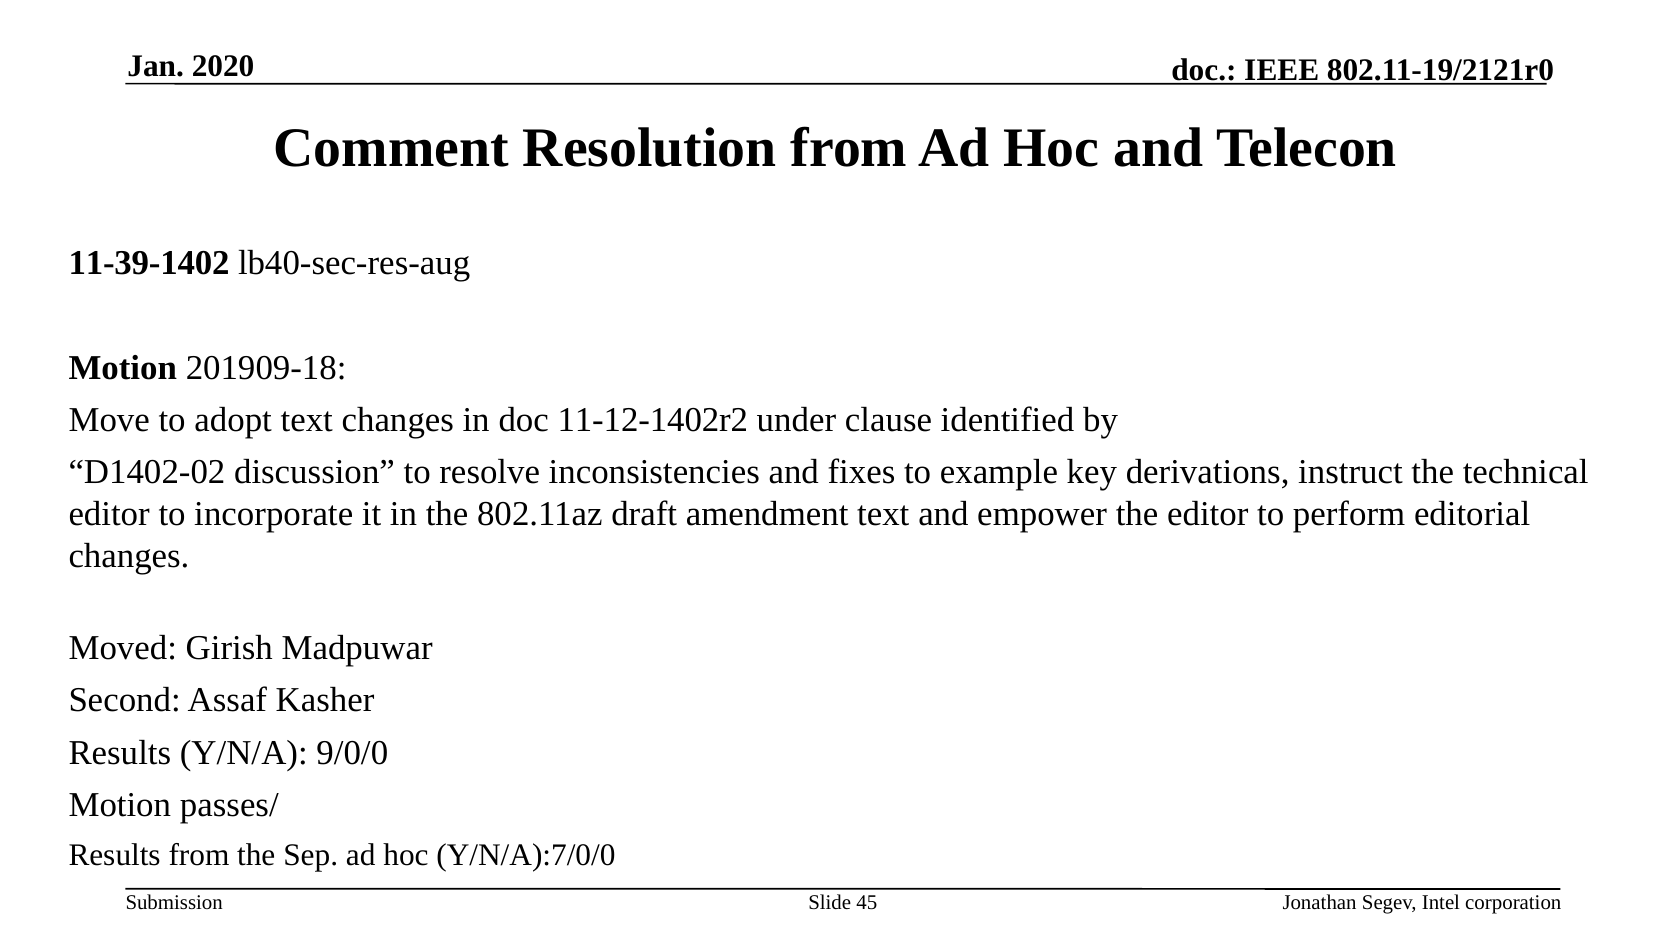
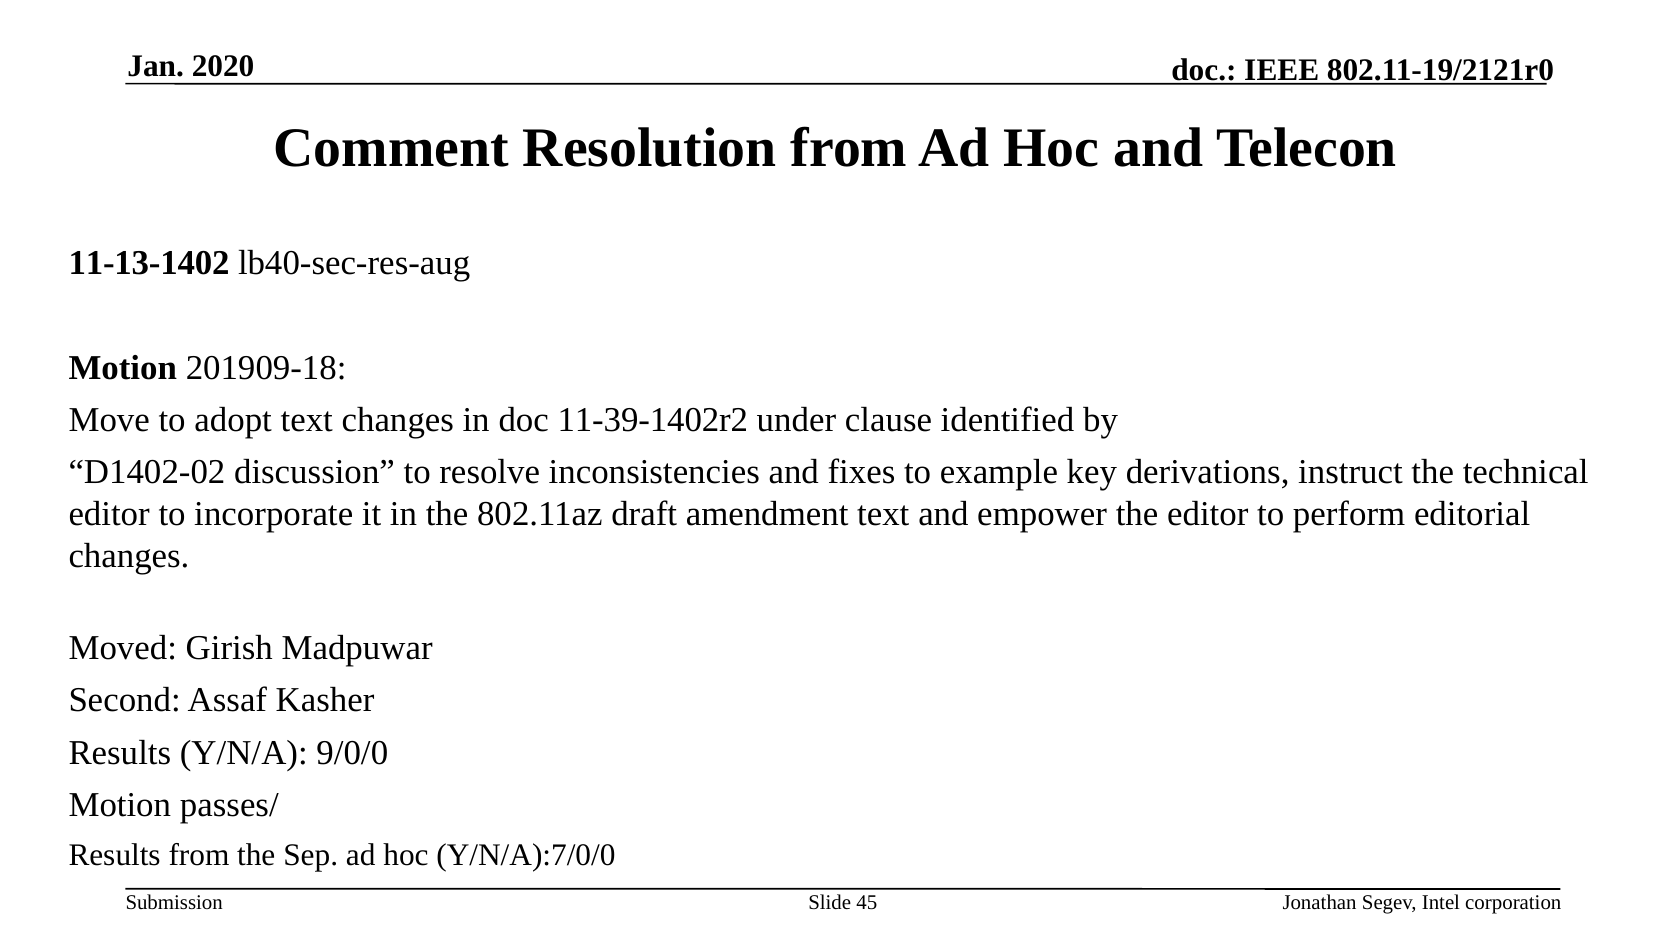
11-39-1402: 11-39-1402 -> 11-13-1402 (149, 263)
11-12-1402r2: 11-12-1402r2 -> 11-39-1402r2 (653, 420)
